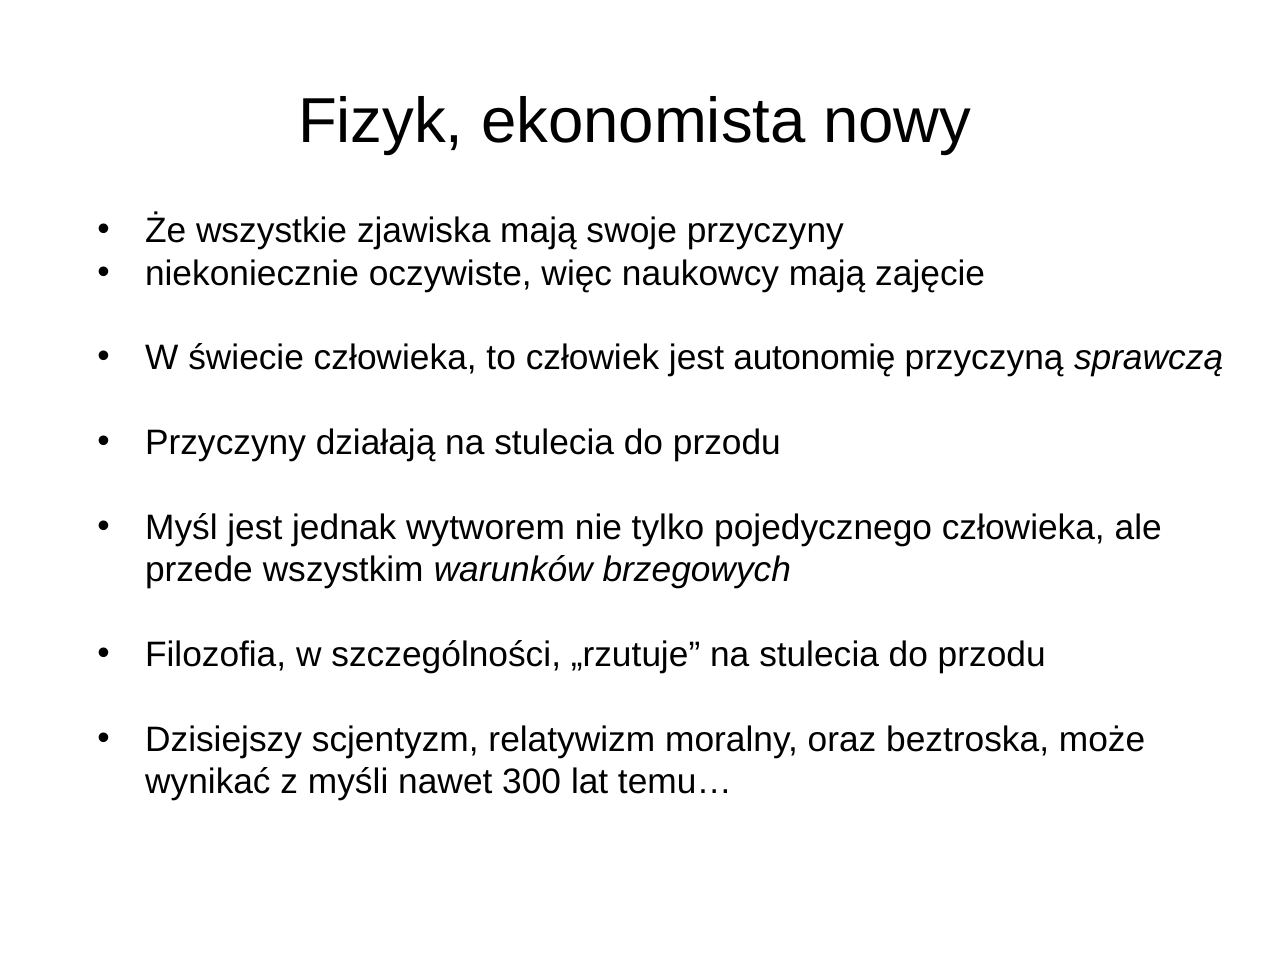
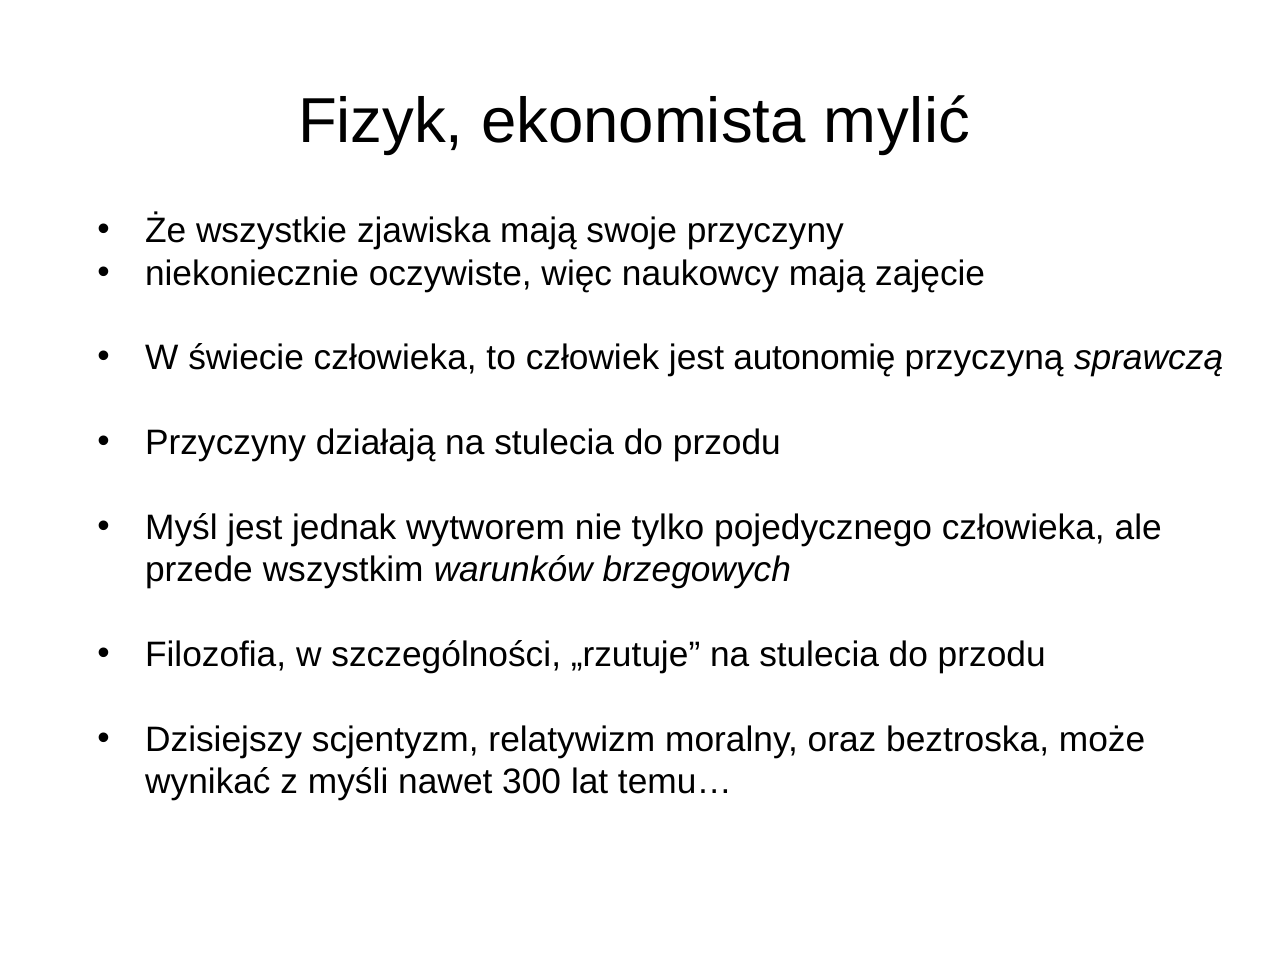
nowy: nowy -> mylić (897, 122)
